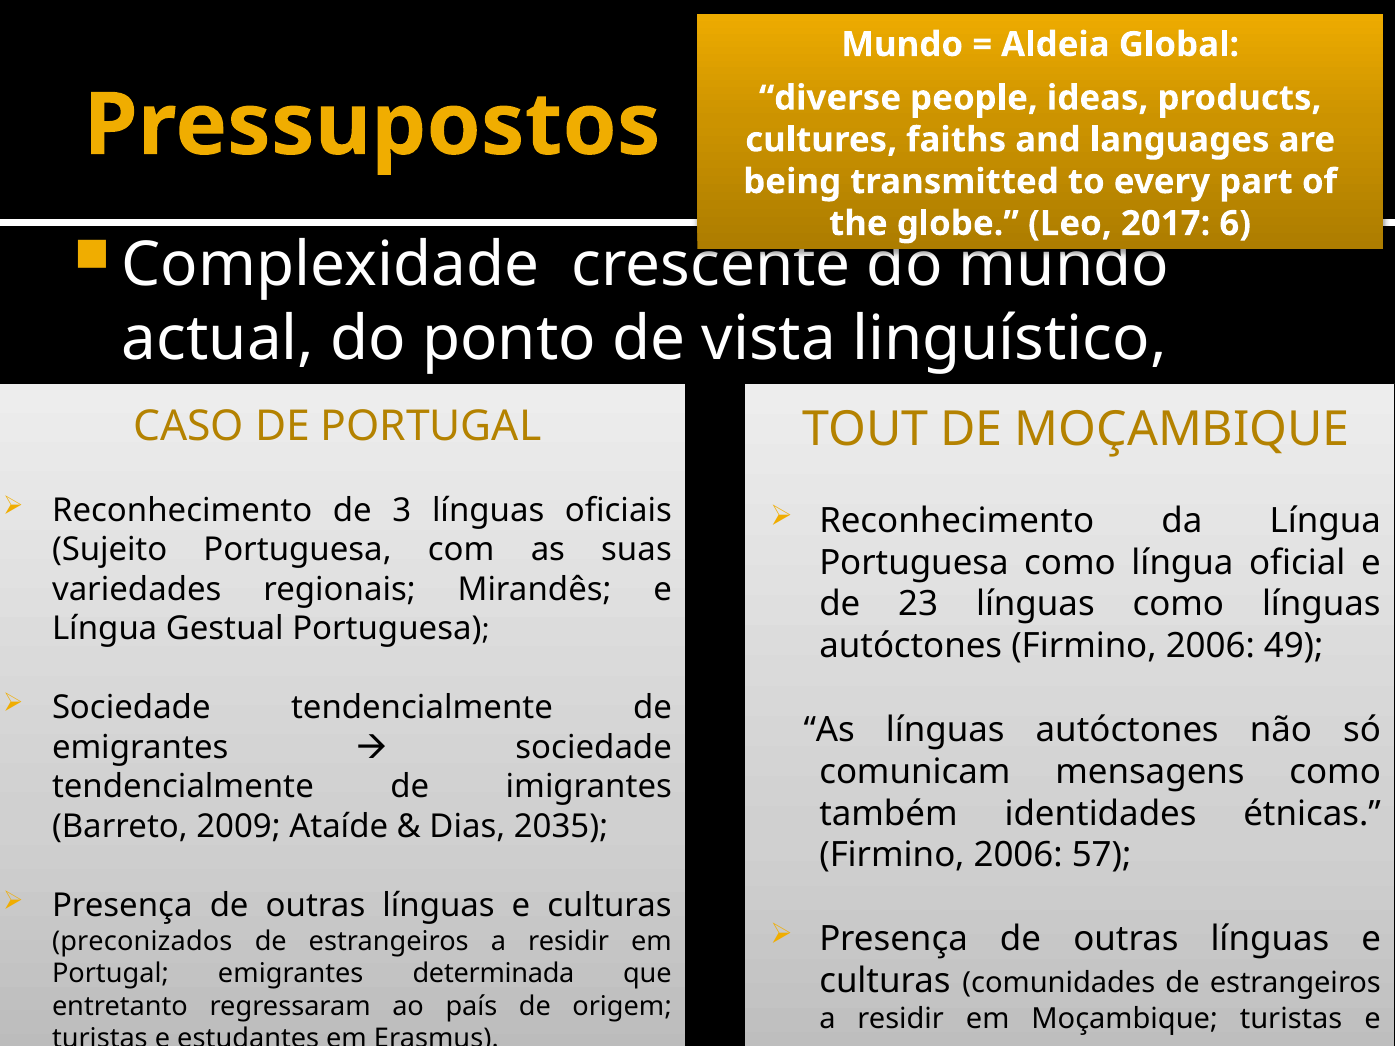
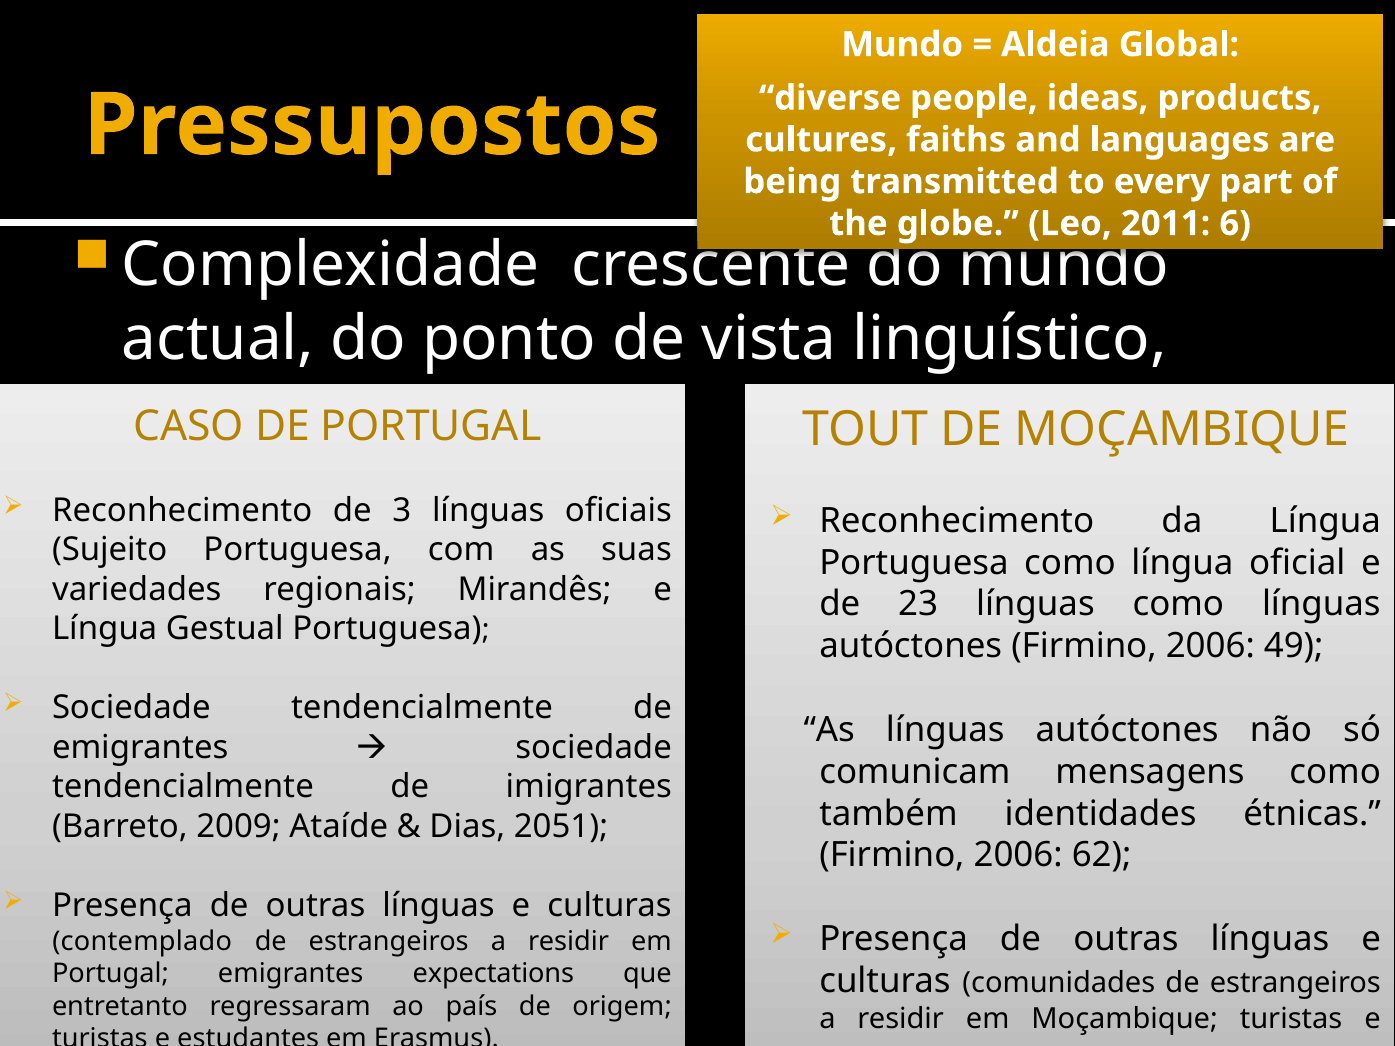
2017: 2017 -> 2011 (1166, 224)
2035: 2035 -> 2051 (561, 827)
57: 57 -> 62 (1102, 856)
preconizados: preconizados -> contemplado (142, 941)
determinada: determinada -> expectations (493, 974)
